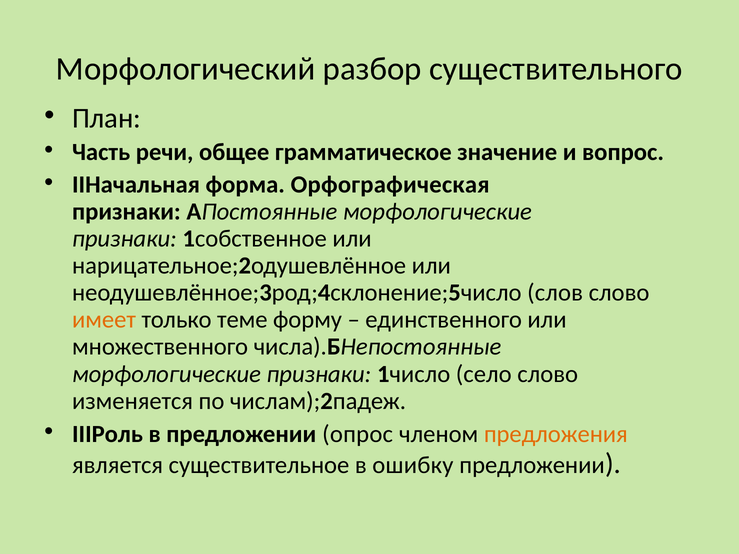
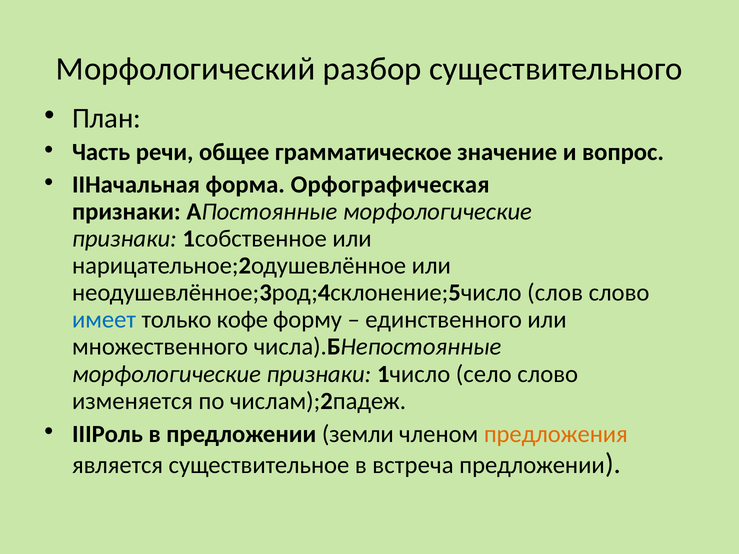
имеет colour: orange -> blue (104, 320)
теме: теме -> кофе (242, 320)
опрос: опрос -> земли (358, 434)
ошибку: ошибку -> встреча (413, 465)
